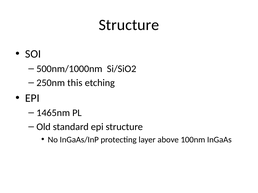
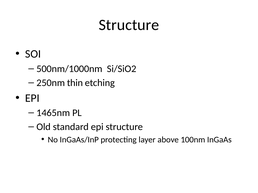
this: this -> thin (75, 83)
